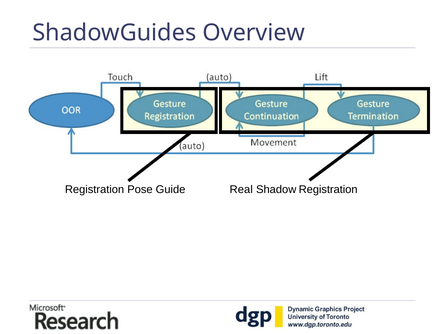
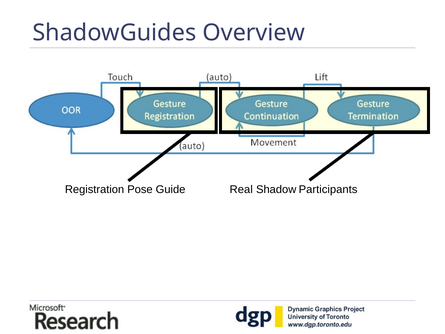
Shadow Registration: Registration -> Participants (328, 189)
